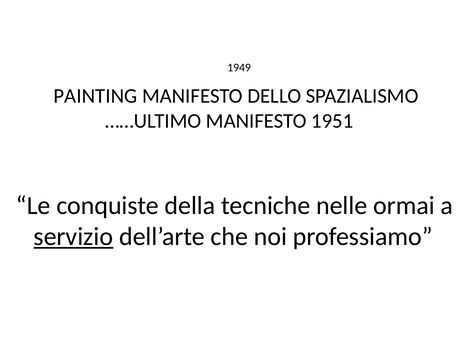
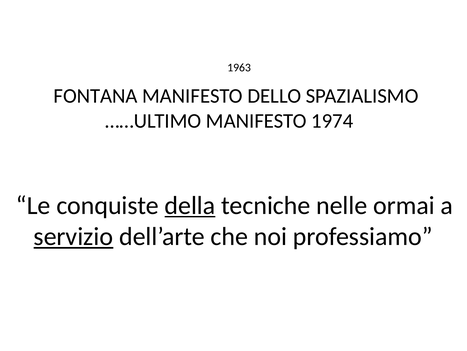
1949: 1949 -> 1963 (239, 68)
PAINTING: PAINTING -> FONTANA (95, 96)
1951: 1951 -> 1974 (332, 121)
della underline: none -> present (190, 205)
